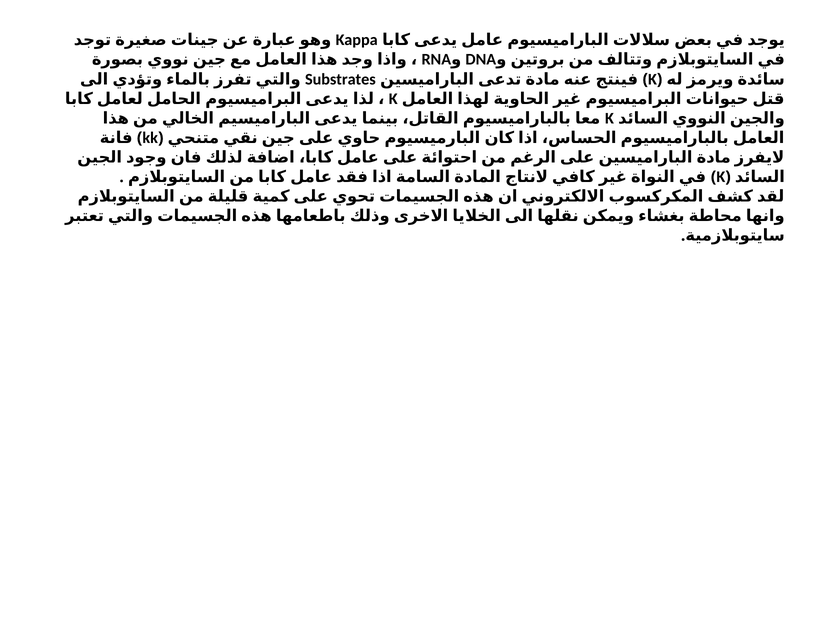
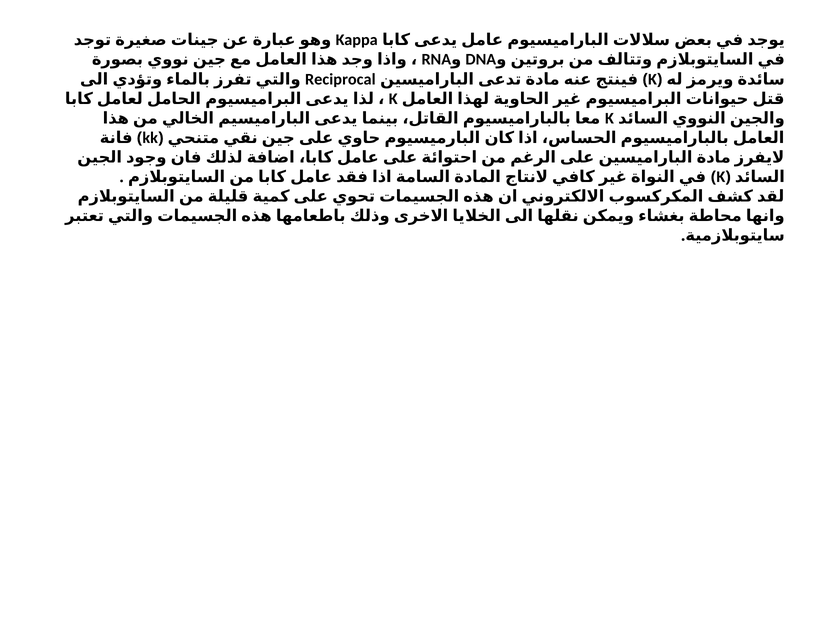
Substrates: Substrates -> Reciprocal (340, 79)
